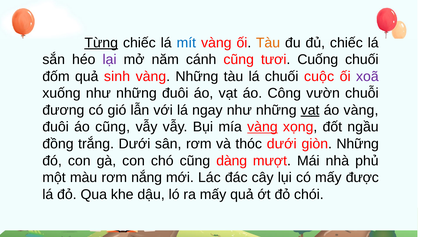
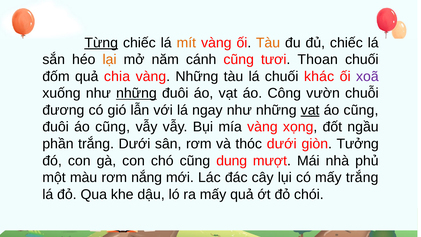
mít colour: blue -> orange (186, 43)
lại colour: purple -> orange (110, 60)
Cuống: Cuống -> Thoan (318, 60)
sinh: sinh -> chia (117, 76)
cuộc: cuộc -> khác (319, 76)
những underline: none -> present (136, 93)
vàng: vàng -> cũng (361, 110)
vàng underline: present -> none (262, 127)
đồng: đồng -> phần (58, 144)
giòn Những: Những -> Tưởng (358, 144)
dàng: dàng -> dung (232, 161)
mấy được: được -> trắng (362, 177)
